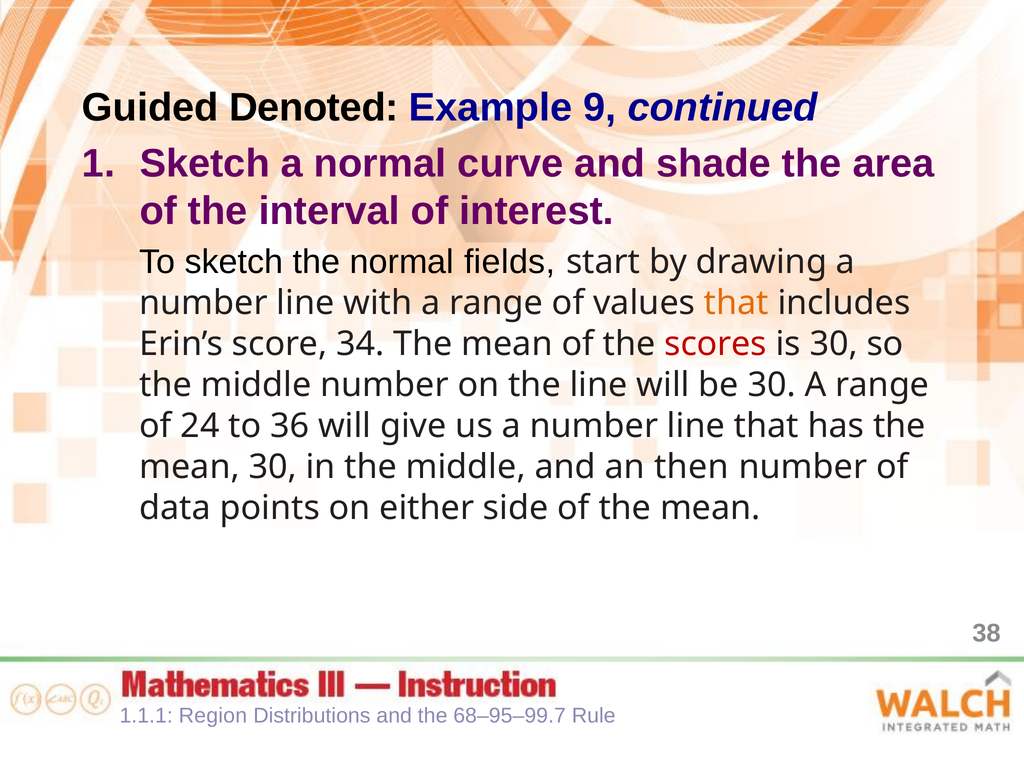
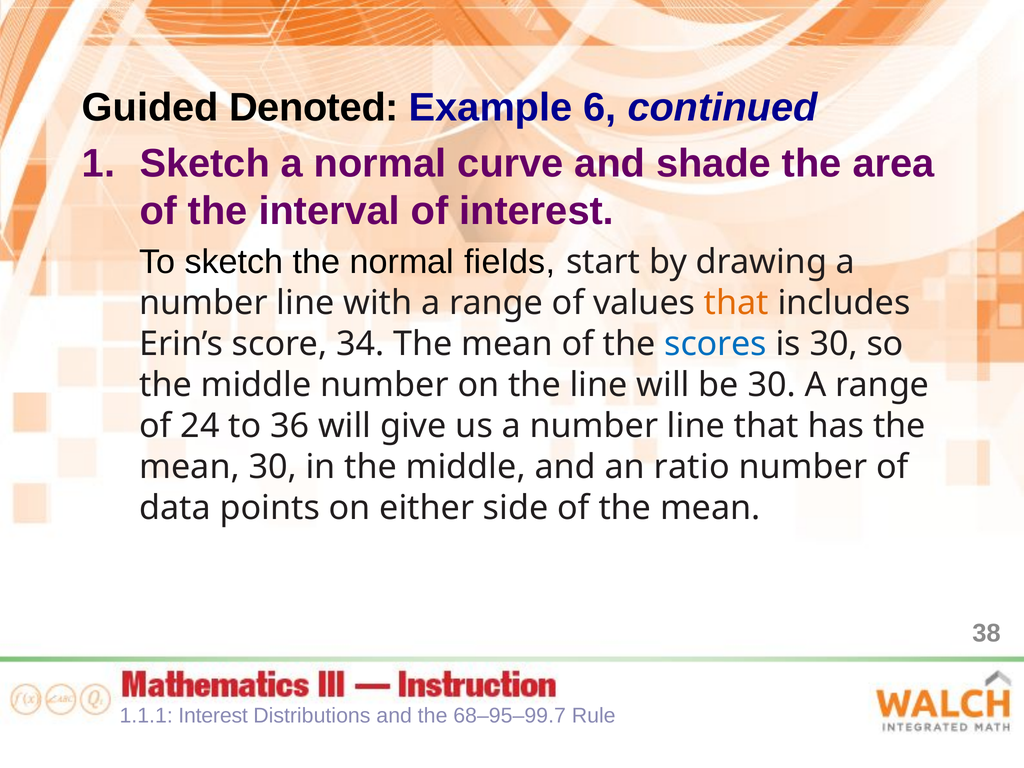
9: 9 -> 6 (600, 108)
scores colour: red -> blue (716, 344)
then: then -> ratio (692, 467)
1.1.1 Region: Region -> Interest (213, 716)
